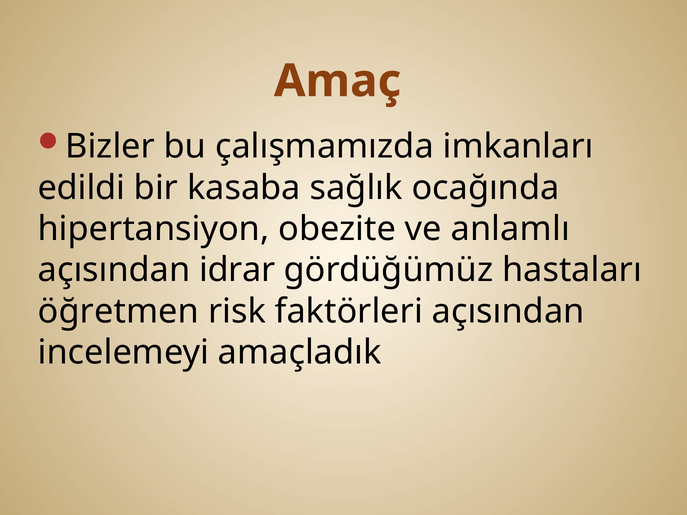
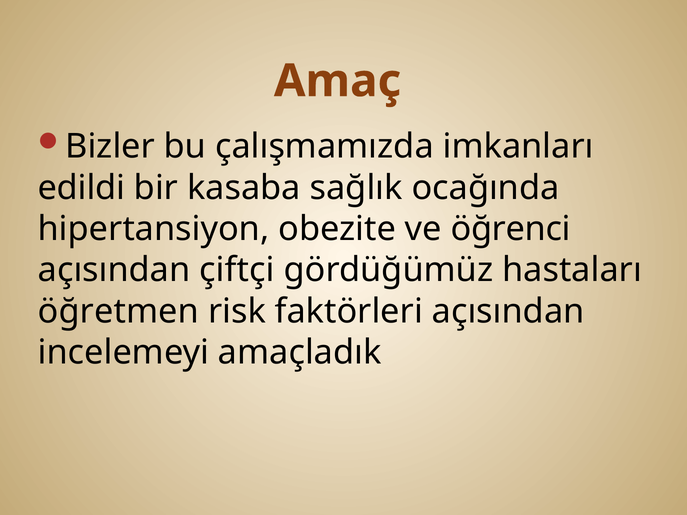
anlamlı: anlamlı -> öğrenci (511, 229)
idrar: idrar -> çiftçi (237, 270)
